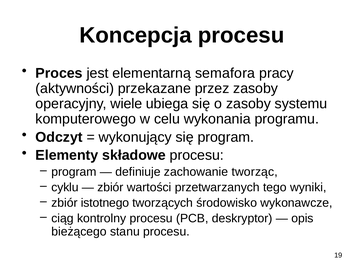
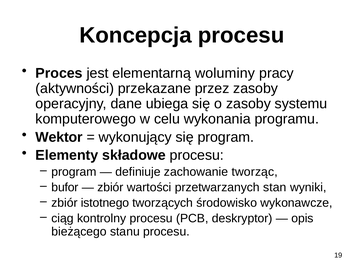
semafora: semafora -> woluminy (225, 73)
wiele: wiele -> dane (126, 104)
Odczyt: Odczyt -> Wektor (59, 137)
cyklu: cyklu -> bufor (65, 187)
tego: tego -> stan (275, 187)
